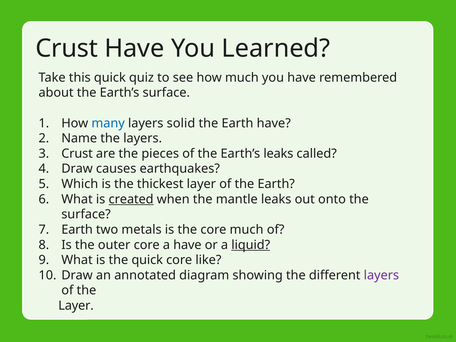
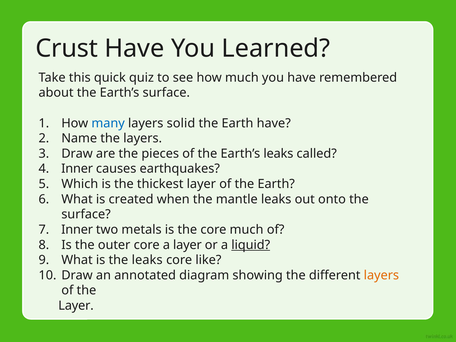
Crust: Crust -> Draw (77, 154)
Draw: Draw -> Inner (77, 169)
created underline: present -> none (131, 199)
Earth: Earth -> Inner (77, 230)
a have: have -> layer (187, 245)
the quick: quick -> leaks (147, 260)
layers colour: purple -> orange (381, 275)
